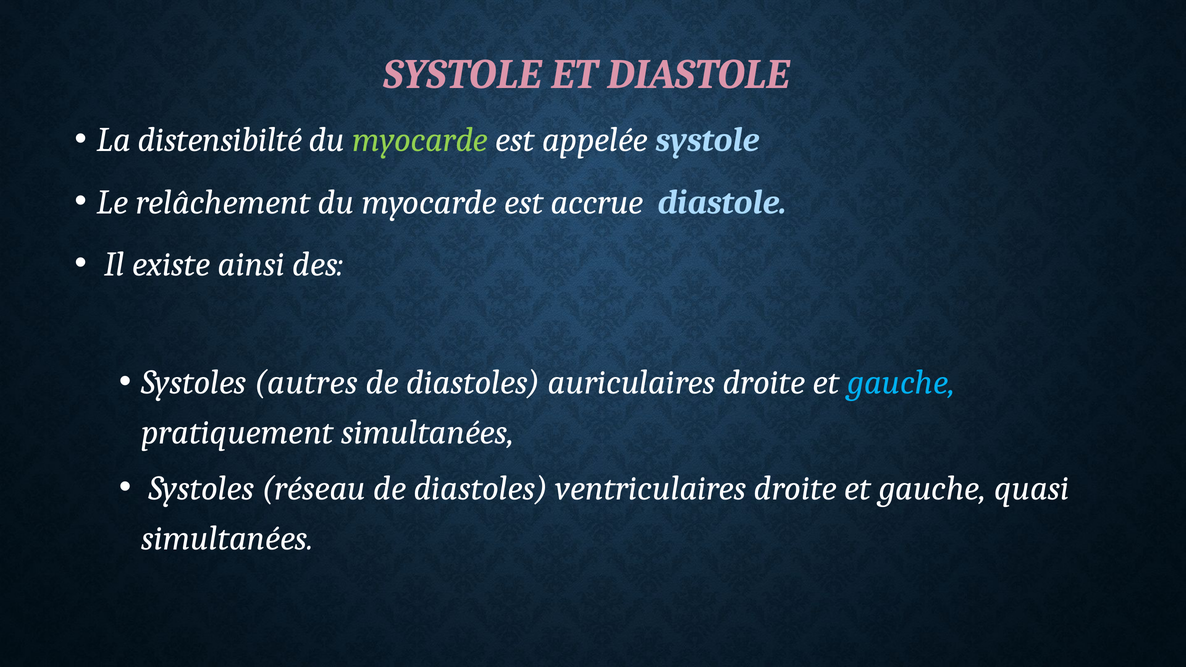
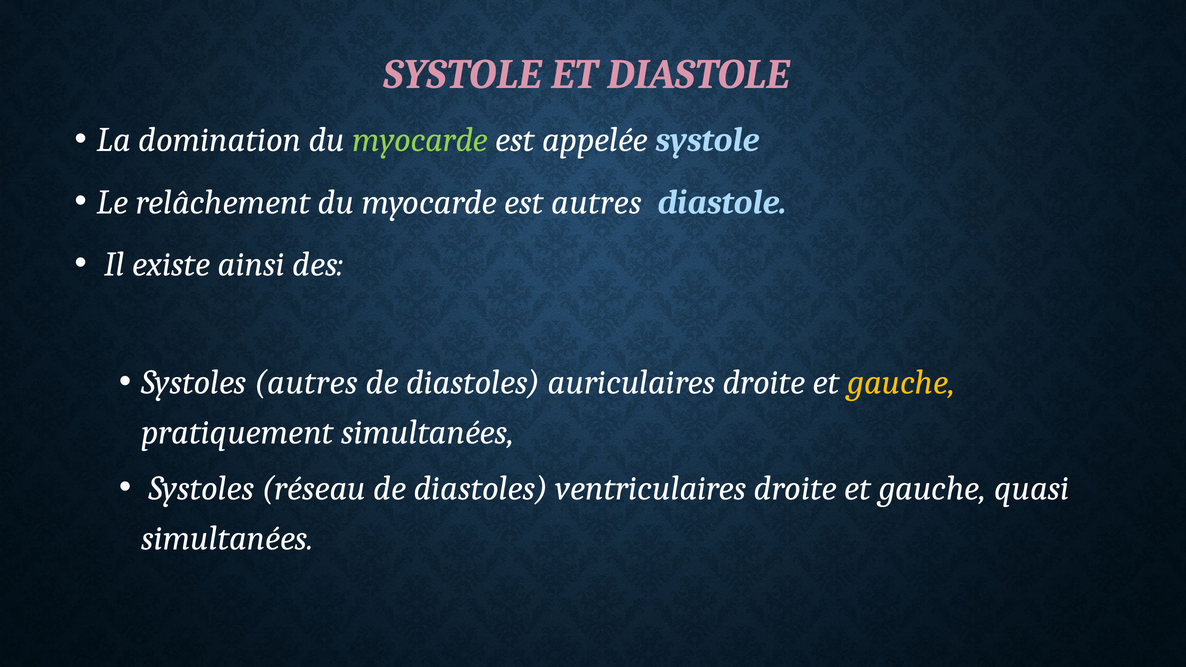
distensibilté: distensibilté -> domination (220, 140)
est accrue: accrue -> autres (597, 202)
gauche colour: light blue -> yellow (901, 383)
